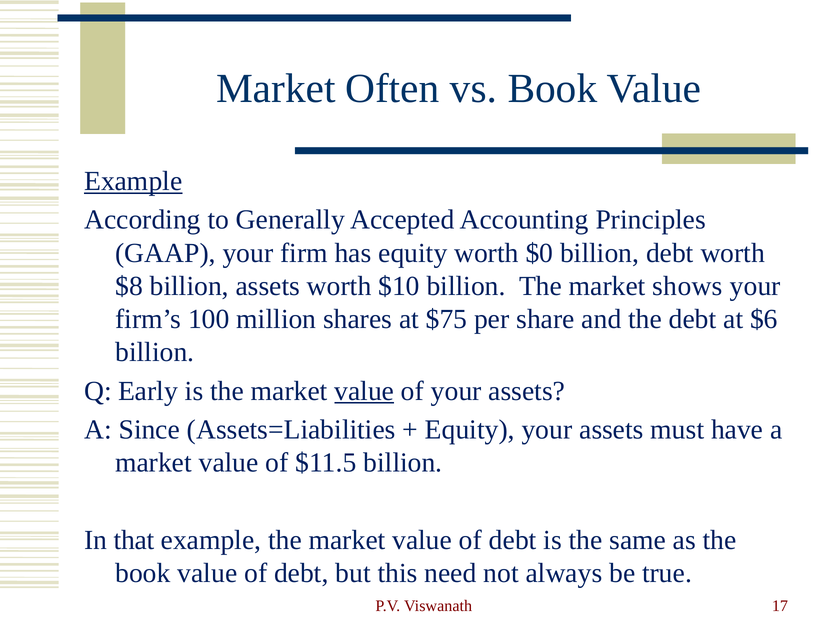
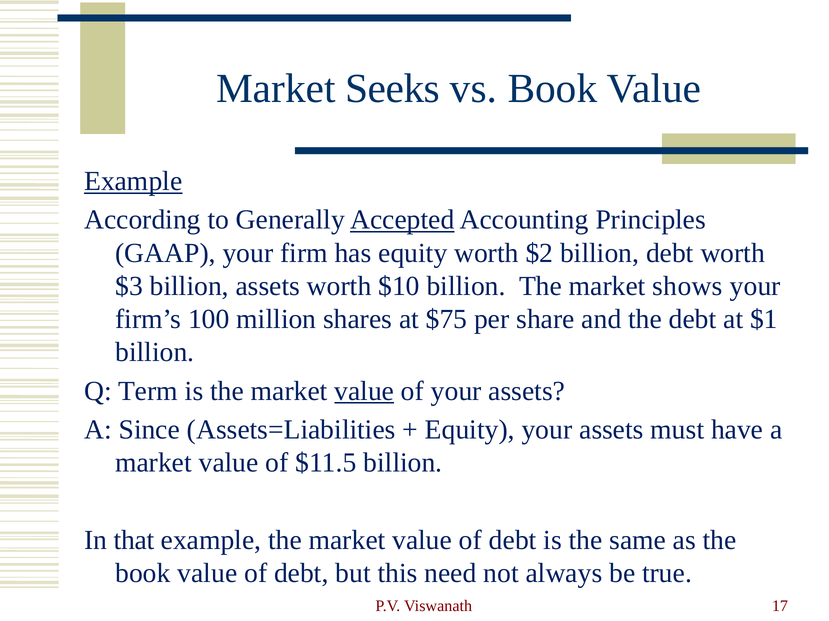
Often: Often -> Seeks (393, 89)
Accepted underline: none -> present (402, 220)
$0: $0 -> $2 (539, 253)
$8: $8 -> $3 (129, 286)
$6: $6 -> $1 (764, 320)
Early: Early -> Term (148, 391)
